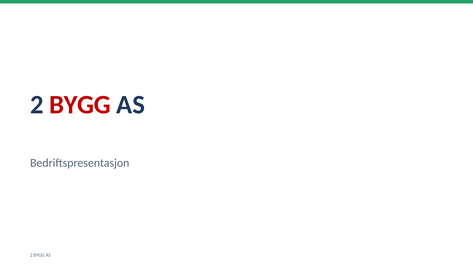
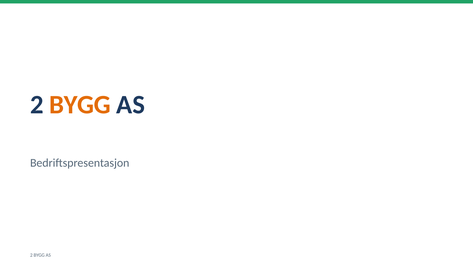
BYGG colour: red -> orange (80, 105)
